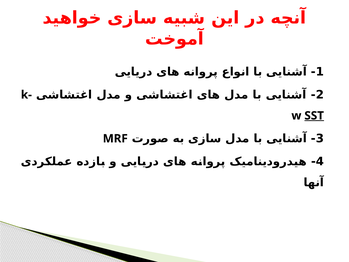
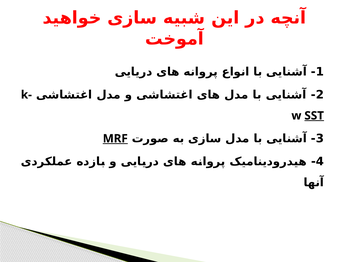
MRF underline: none -> present (115, 138)
